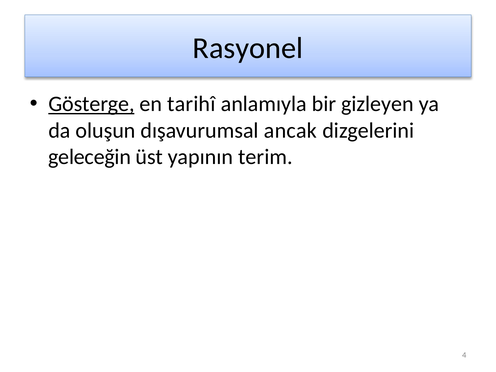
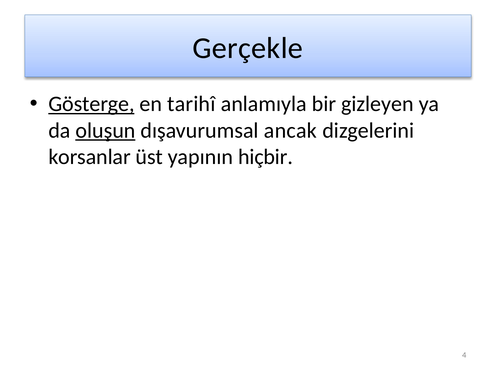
Rasyonel: Rasyonel -> Gerçekle (248, 48)
oluşun underline: none -> present (105, 131)
geleceğin: geleceğin -> korsanlar (90, 157)
terim: terim -> hiçbir (266, 157)
